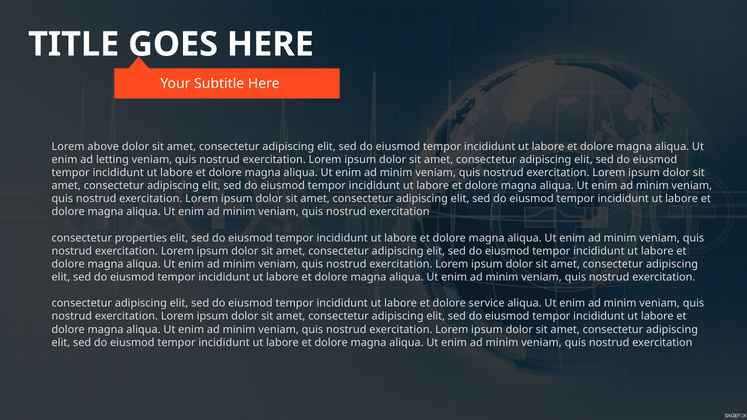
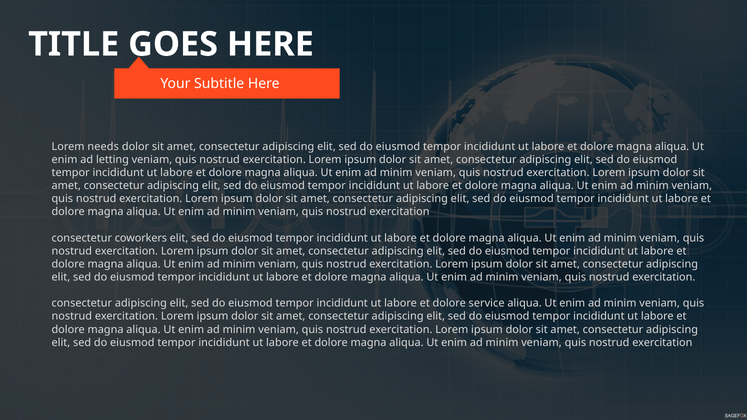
above: above -> needs (103, 147)
properties: properties -> coworkers (141, 238)
